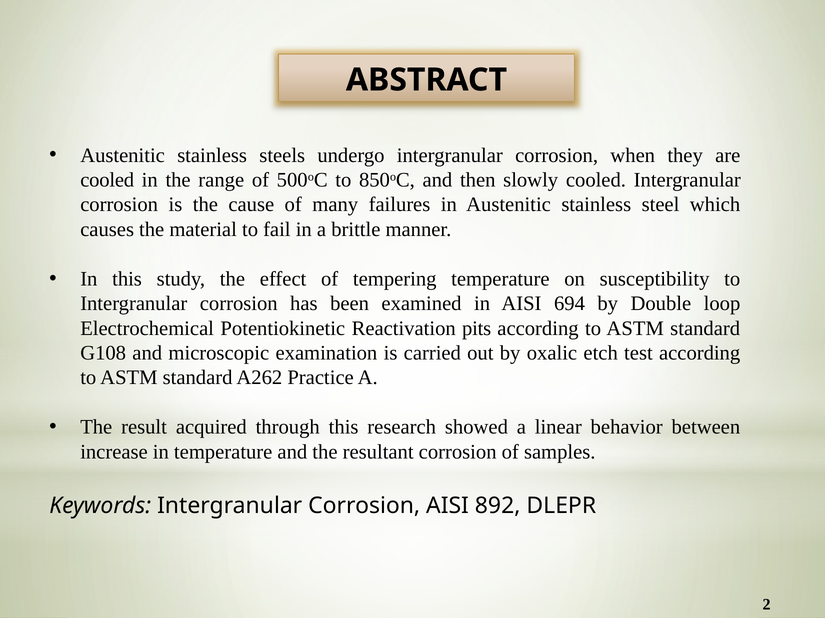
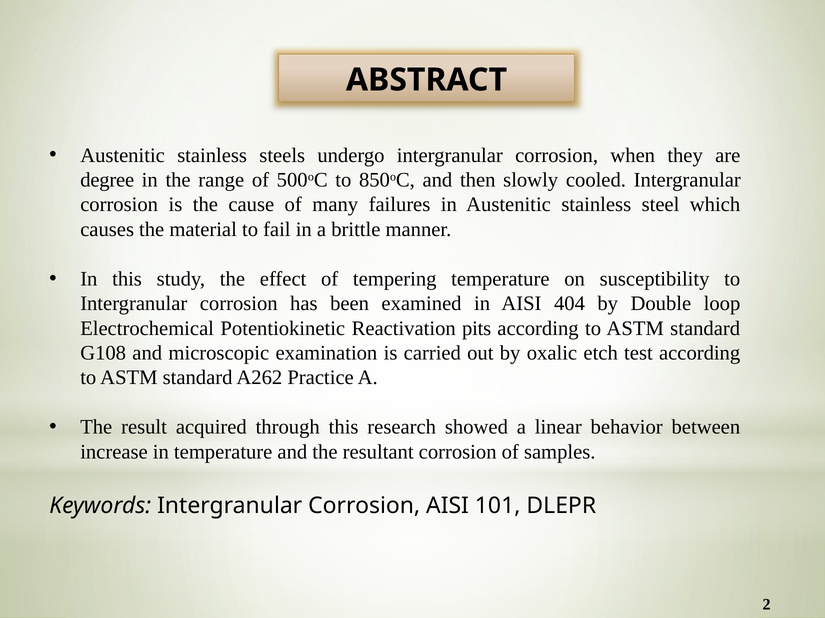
cooled: cooled -> degree (107, 180)
694: 694 -> 404 (570, 304)
892: 892 -> 101 (498, 506)
